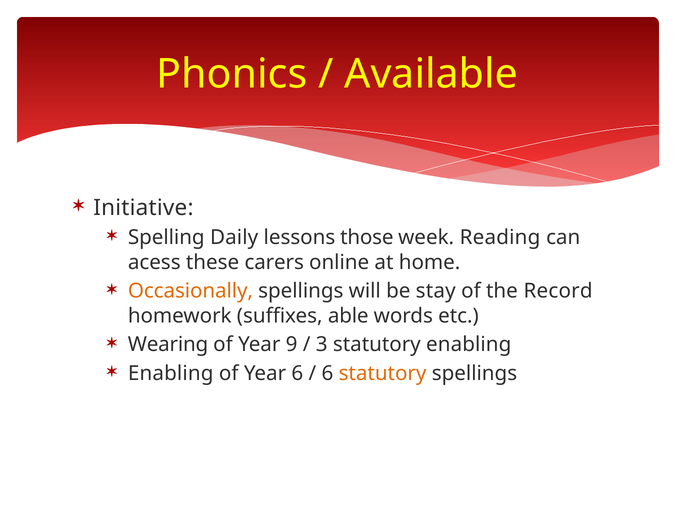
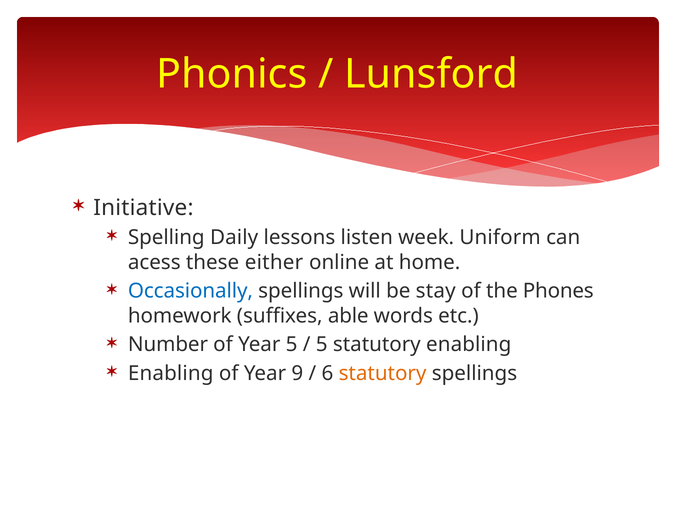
Available: Available -> Lunsford (431, 74)
those: those -> listen (367, 238)
Reading: Reading -> Uniform (500, 238)
carers: carers -> either (274, 262)
Occasionally colour: orange -> blue (190, 291)
Record: Record -> Phones (558, 291)
Wearing: Wearing -> Number (168, 345)
Year 9: 9 -> 5 (292, 345)
3: 3 -> 5 (322, 345)
Year 6: 6 -> 9 (297, 374)
